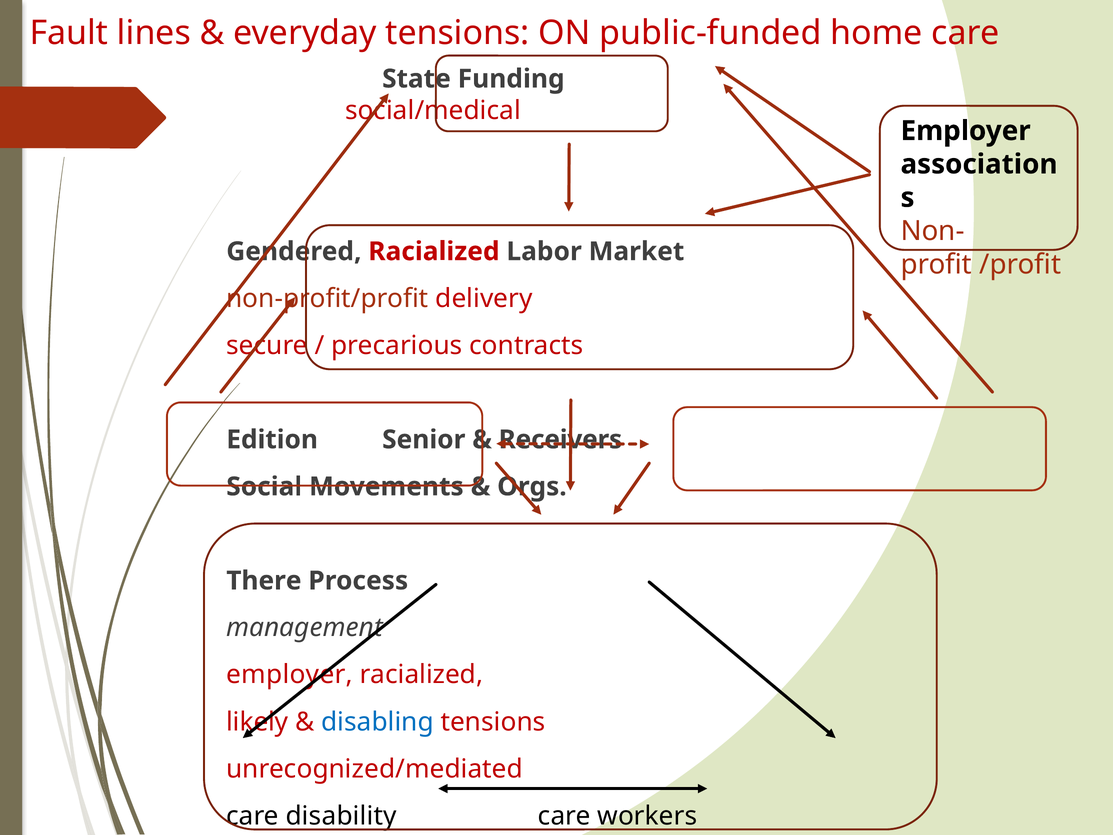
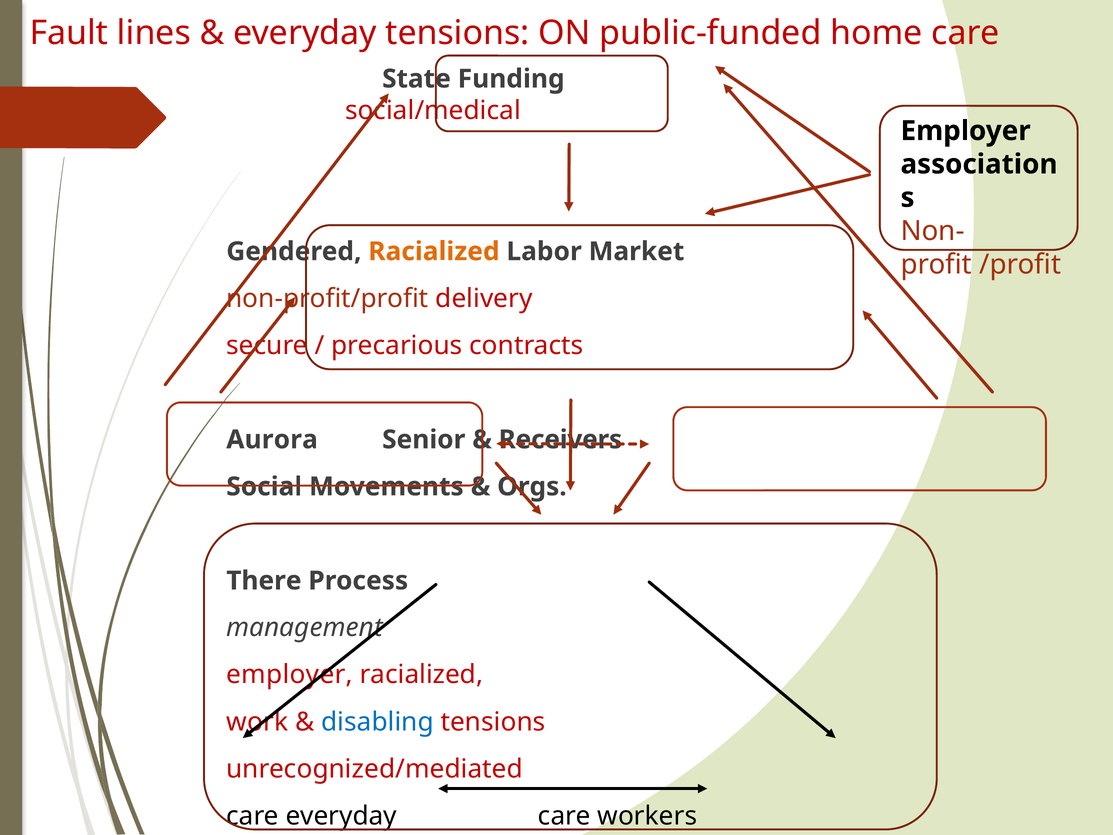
Racialized colour: red -> orange (434, 251)
Edition: Edition -> Aurora (272, 440)
likely: likely -> work (257, 722)
care disability: disability -> everyday (341, 816)
